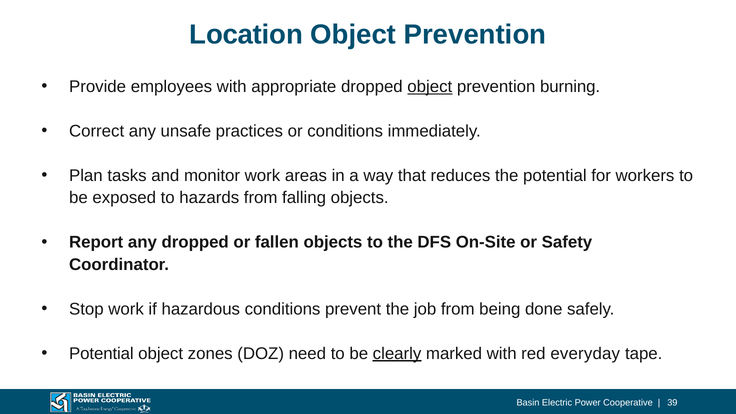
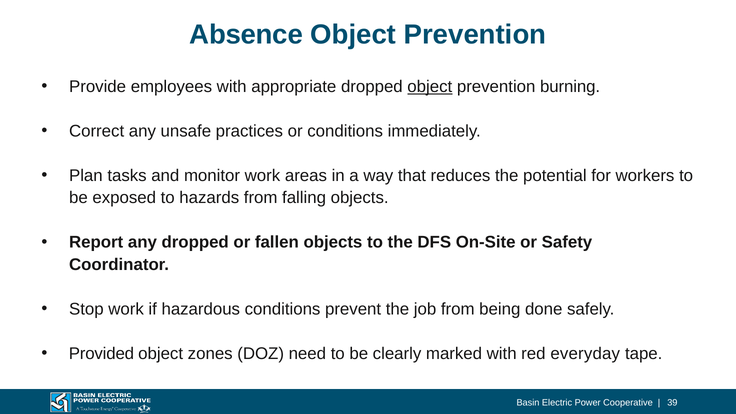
Location: Location -> Absence (246, 35)
Potential: Potential -> Provided (101, 353)
clearly underline: present -> none (397, 353)
